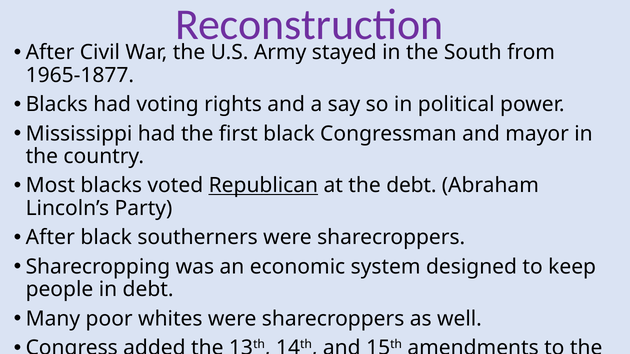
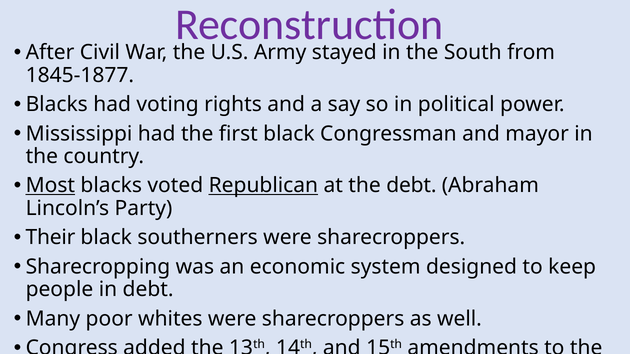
1965-1877: 1965-1877 -> 1845-1877 (80, 75)
Most underline: none -> present (50, 186)
After: After -> Their (50, 238)
